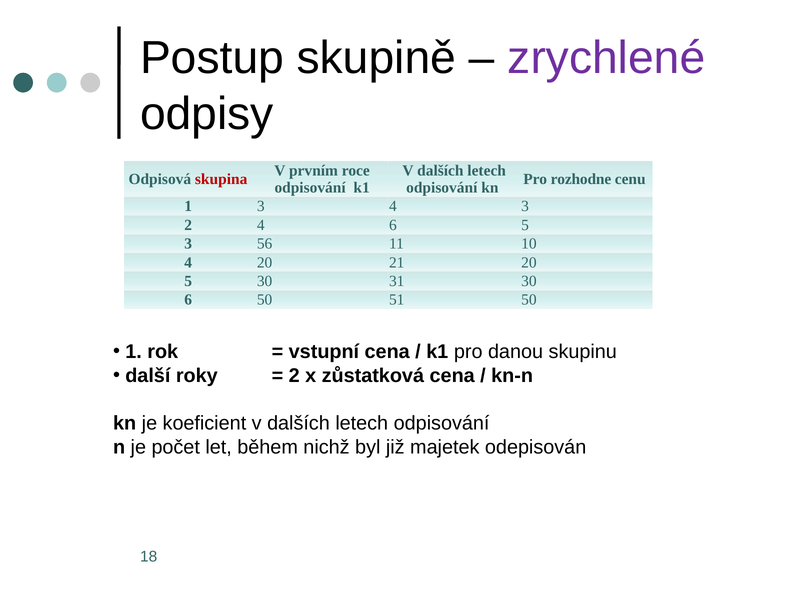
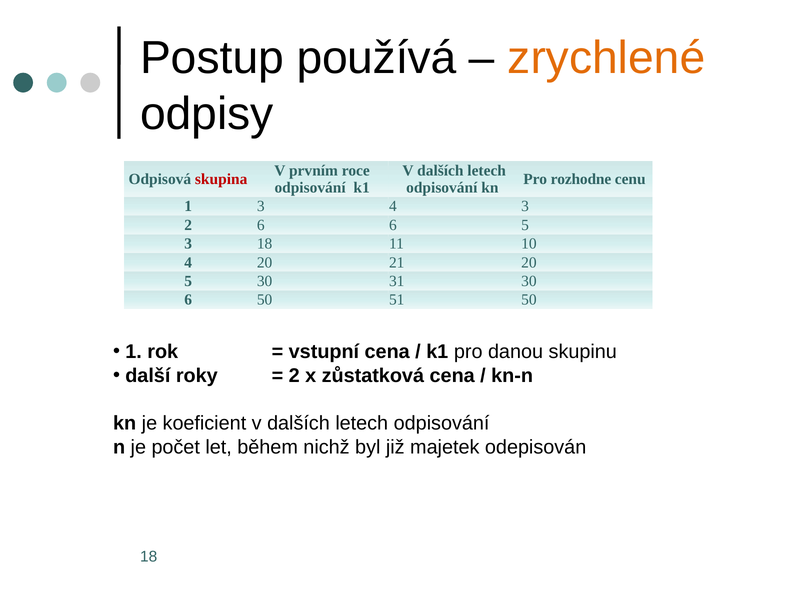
skupině: skupině -> používá (377, 58)
zrychlené colour: purple -> orange (606, 58)
2 4: 4 -> 6 (261, 225)
3 56: 56 -> 18 (265, 244)
